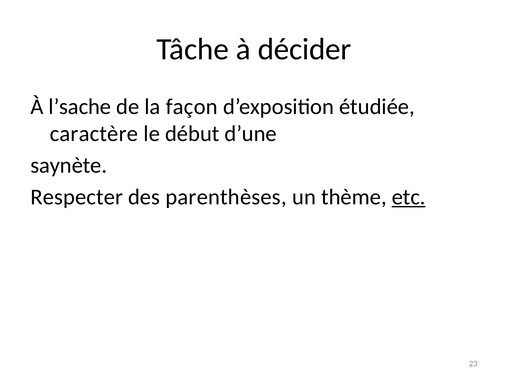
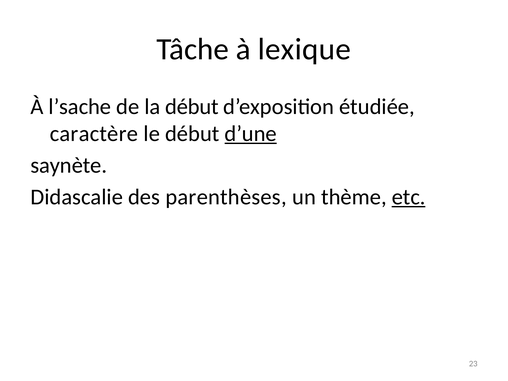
décider: décider -> lexique (304, 49)
la façon: façon -> début (192, 107)
d’une underline: none -> present (251, 134)
Respecter: Respecter -> Didascalie (77, 197)
